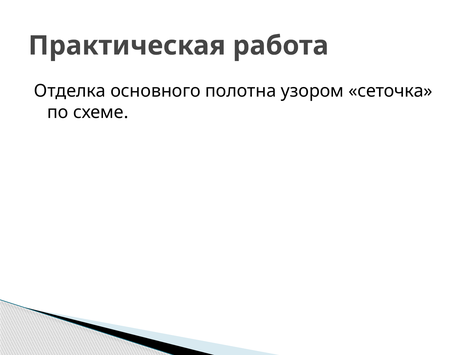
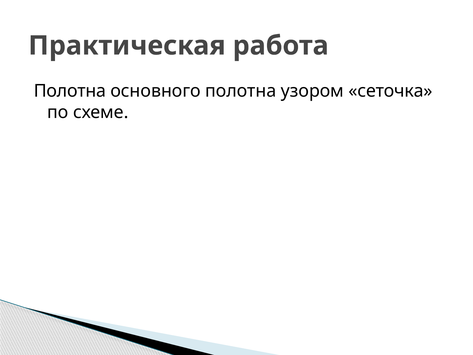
Отделка: Отделка -> Полотна (70, 91)
